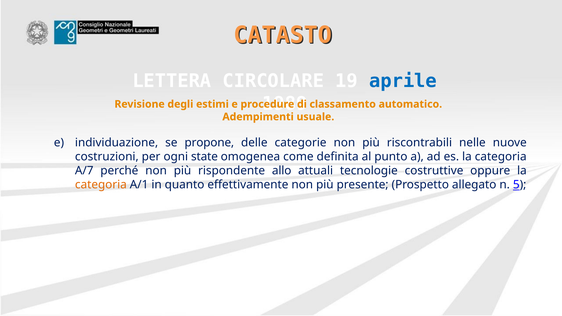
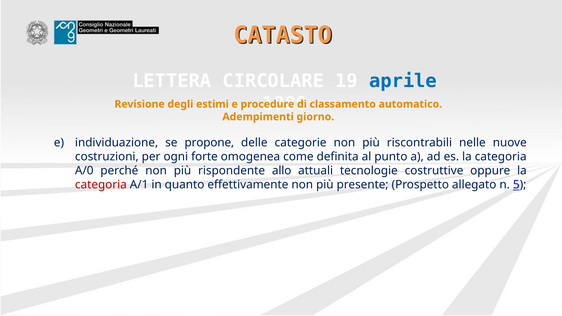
usuale: usuale -> giorno (315, 117)
state: state -> forte (204, 157)
A/7: A/7 -> A/0 (84, 171)
categoria colour: orange -> red (101, 185)
